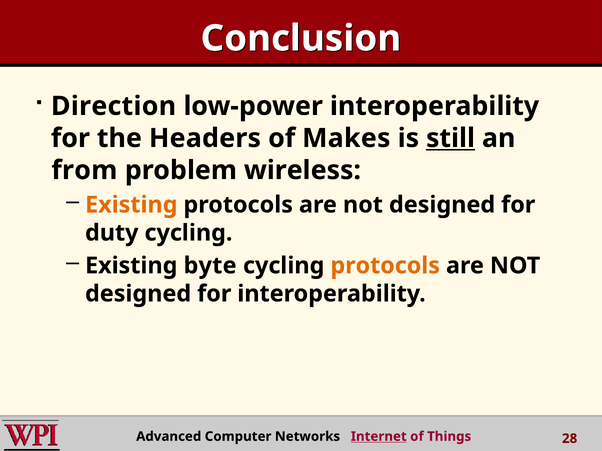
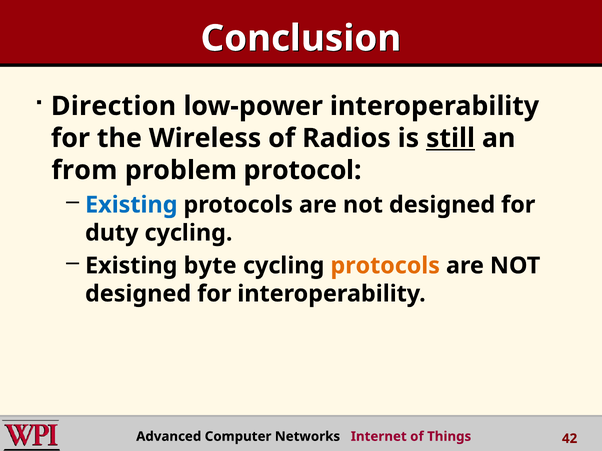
Headers: Headers -> Wireless (205, 138)
Makes: Makes -> Radios (346, 138)
wireless: wireless -> protocol (303, 170)
Existing colour: orange -> blue (131, 205)
Internet underline: present -> none (379, 437)
28: 28 -> 42 (570, 439)
